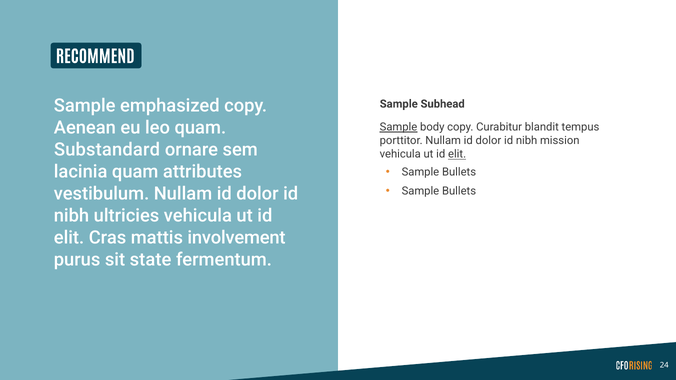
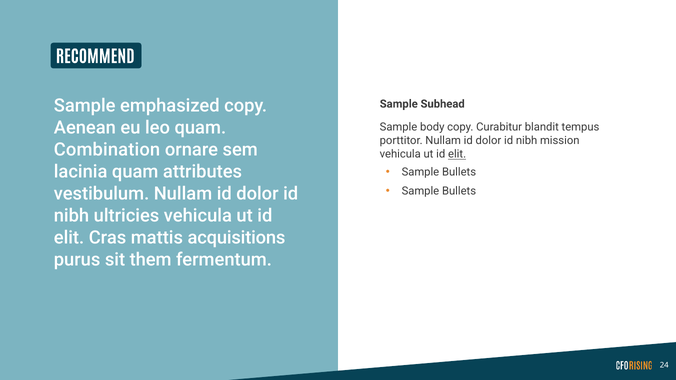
Sample underline: present -> none (399, 127)
Substandard: Substandard -> Combination (107, 150)
involvement: involvement -> acquisitions (236, 238)
state: state -> them (151, 260)
